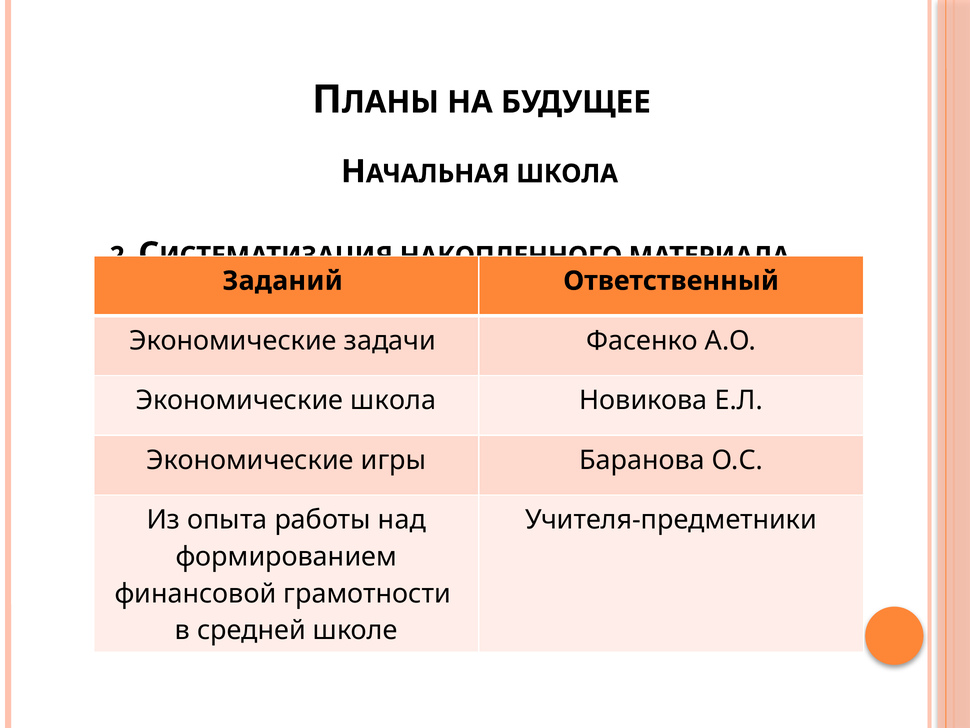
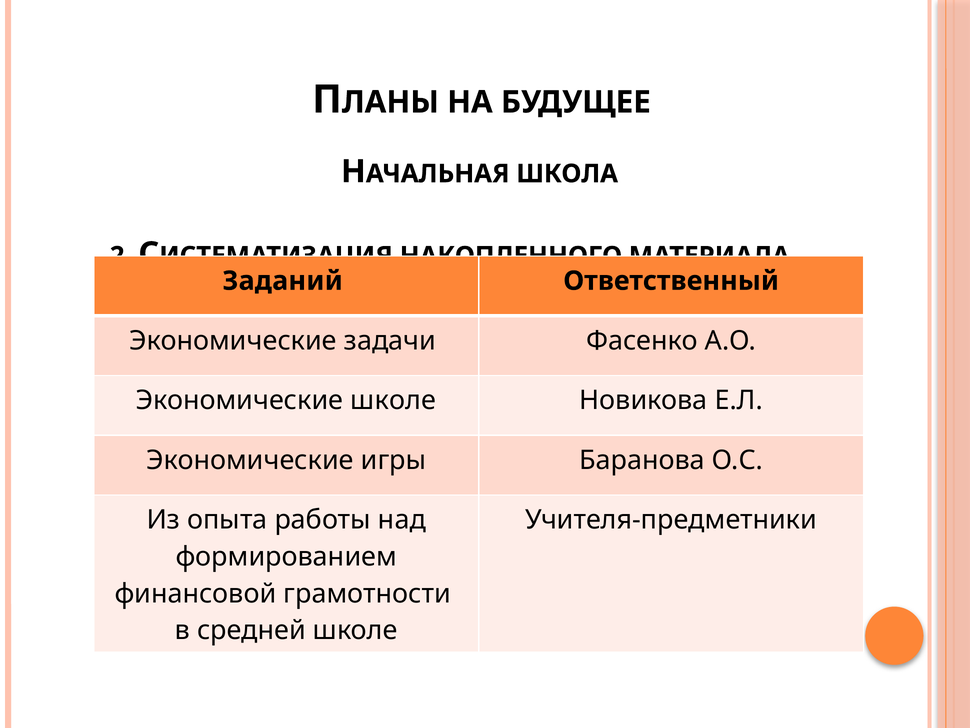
Экономические школа: школа -> школе (393, 400)
